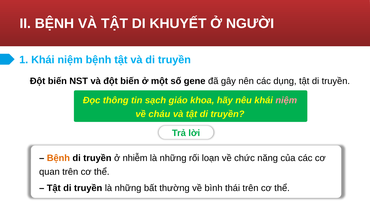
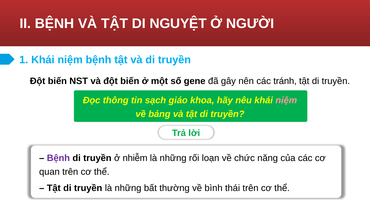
KHUYẾT: KHUYẾT -> NGUYỆT (178, 24)
dụng: dụng -> tránh (285, 81)
cháu: cháu -> bảng (159, 114)
Bệnh colour: orange -> purple (58, 158)
